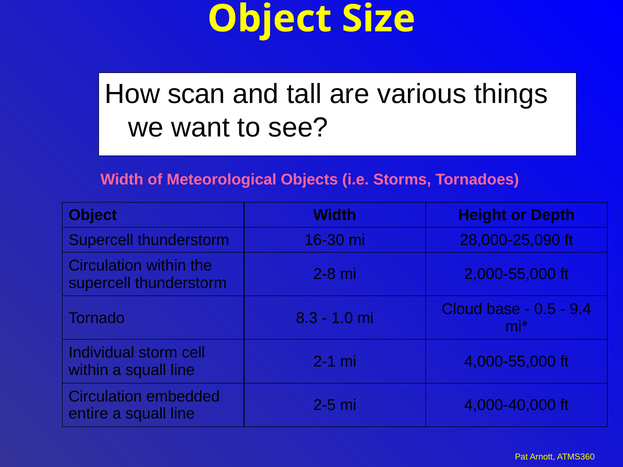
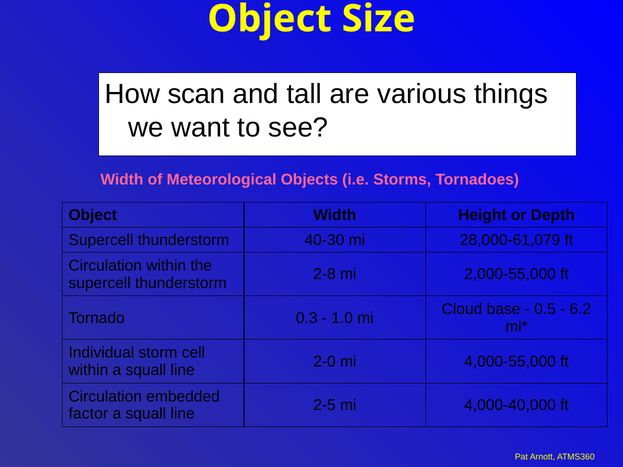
16-30: 16-30 -> 40-30 (324, 240)
28,000-25,090: 28,000-25,090 -> 28,000-61,079 (510, 240)
9.4: 9.4 -> 6.2 (580, 309)
8.3: 8.3 -> 0.3 (307, 318)
2-1: 2-1 -> 2-0 (325, 362)
entire: entire -> factor (88, 414)
